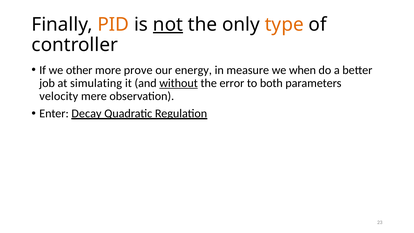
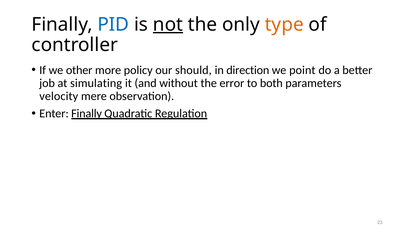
PID colour: orange -> blue (113, 25)
prove: prove -> policy (138, 70)
energy: energy -> should (193, 70)
measure: measure -> direction (248, 70)
when: when -> point (302, 70)
without underline: present -> none (179, 83)
Enter Decay: Decay -> Finally (87, 113)
